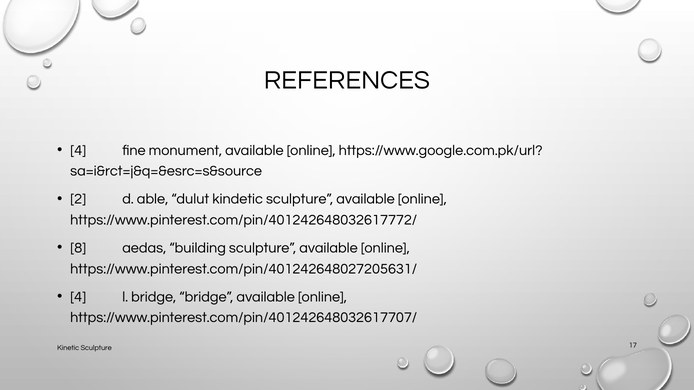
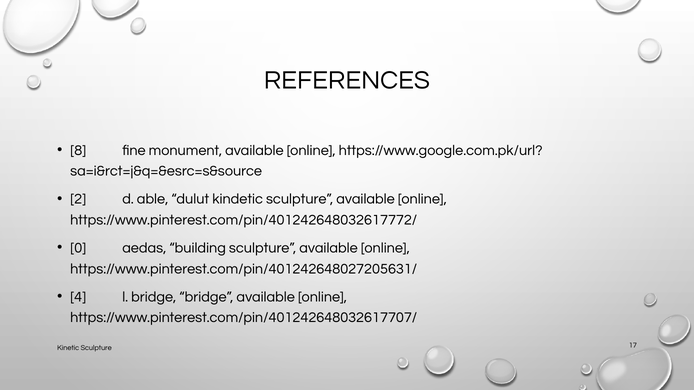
4: 4 -> 8 (78, 150)
8: 8 -> 0 (78, 248)
